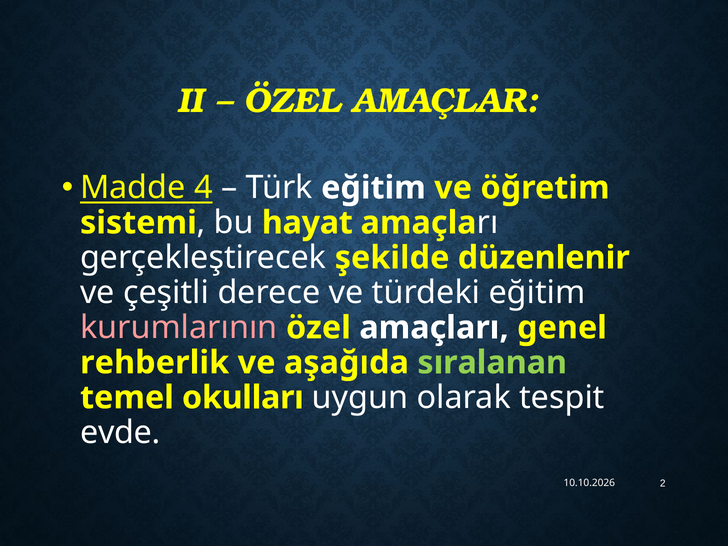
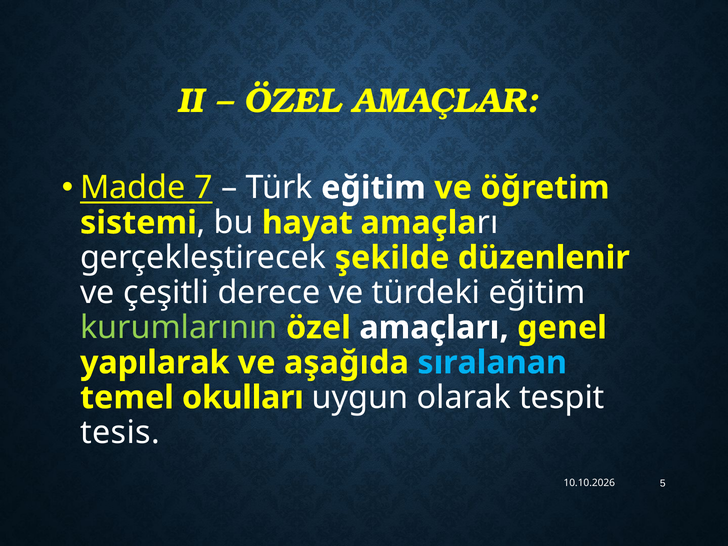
4: 4 -> 7 (203, 188)
kurumlarının colour: pink -> light green (179, 328)
rehberlik: rehberlik -> yapılarak (155, 363)
sıralanan colour: light green -> light blue (492, 363)
evde: evde -> tesis (120, 433)
2: 2 -> 5 (663, 484)
